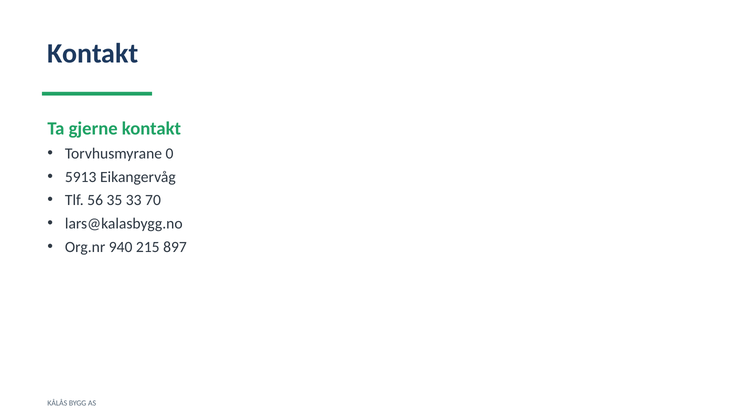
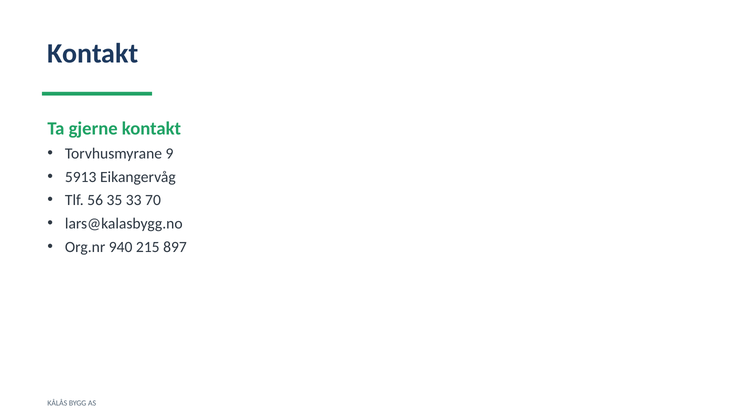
0: 0 -> 9 (169, 153)
